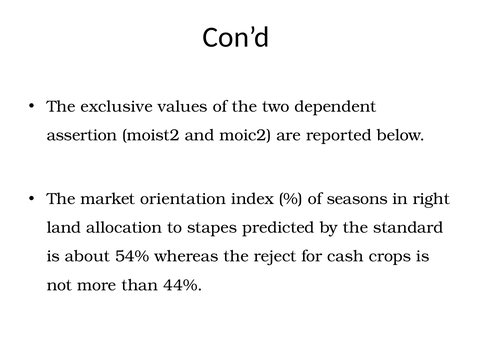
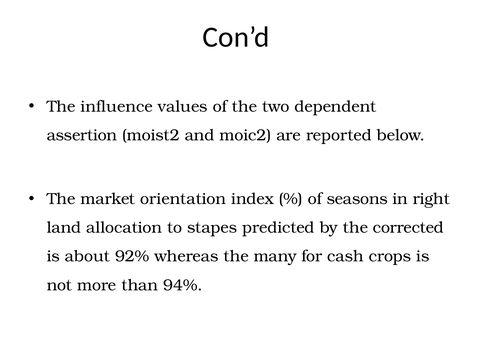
exclusive: exclusive -> influence (117, 107)
standard: standard -> corrected (408, 228)
54%: 54% -> 92% (132, 257)
reject: reject -> many (275, 257)
44%: 44% -> 94% (183, 285)
